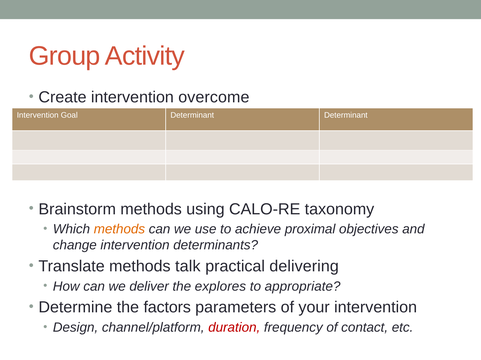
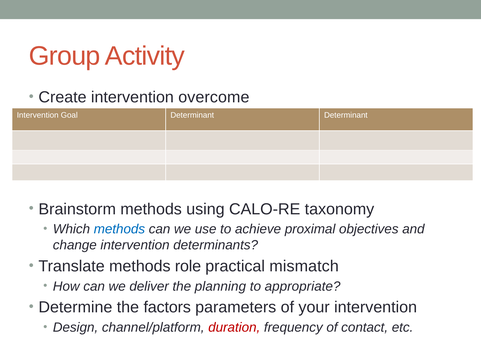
methods colour: orange -> blue (119, 230)
talk: talk -> role (188, 267)
delivering: delivering -> mismatch (304, 267)
explores: explores -> planning (220, 287)
